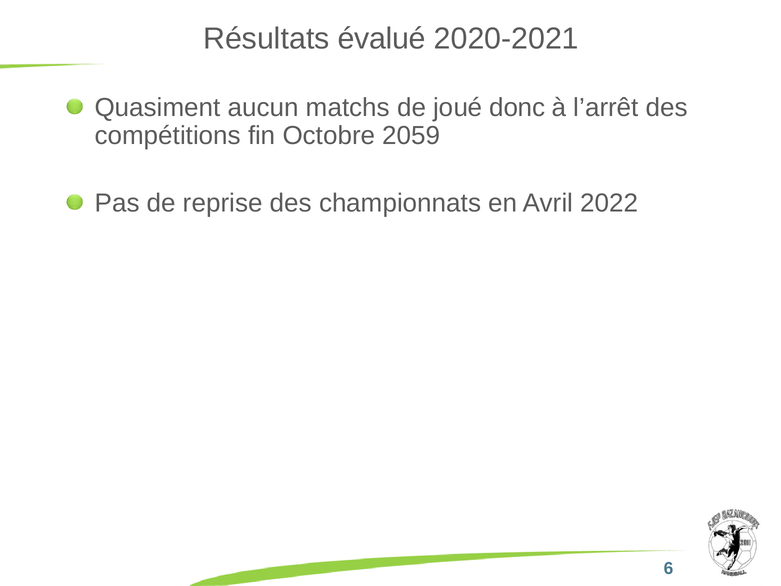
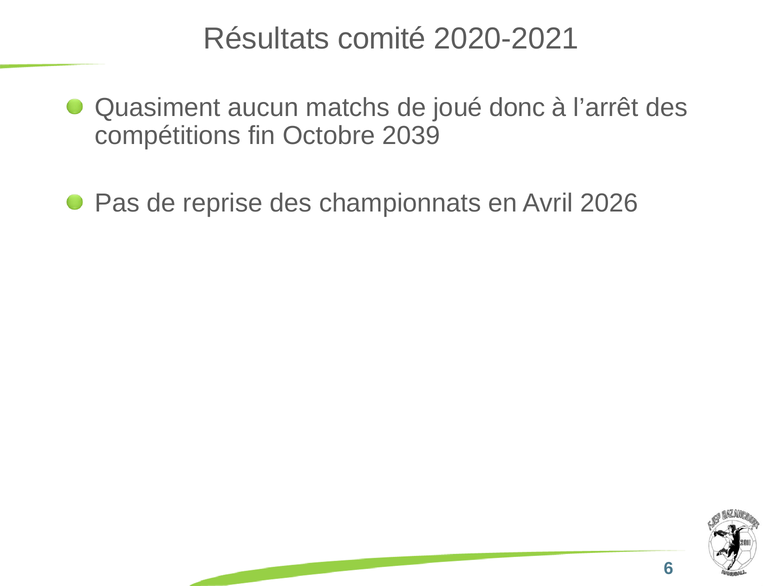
évalué: évalué -> comité (382, 39)
2059: 2059 -> 2039 (411, 136)
2022: 2022 -> 2026 (609, 203)
